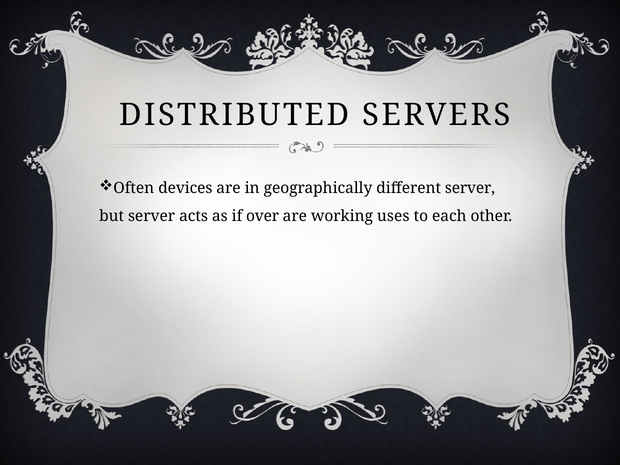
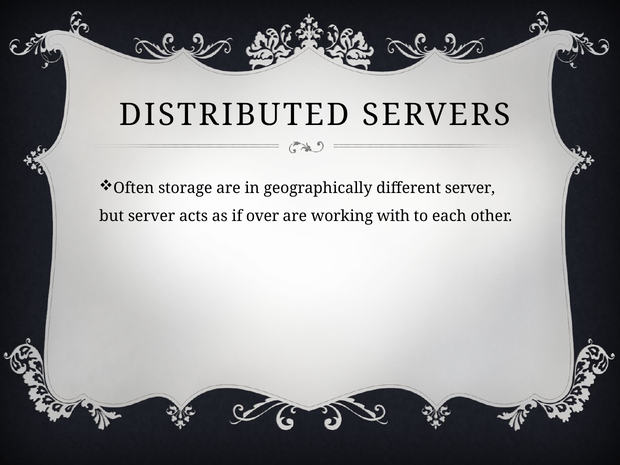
devices: devices -> storage (185, 188)
uses: uses -> with (393, 216)
